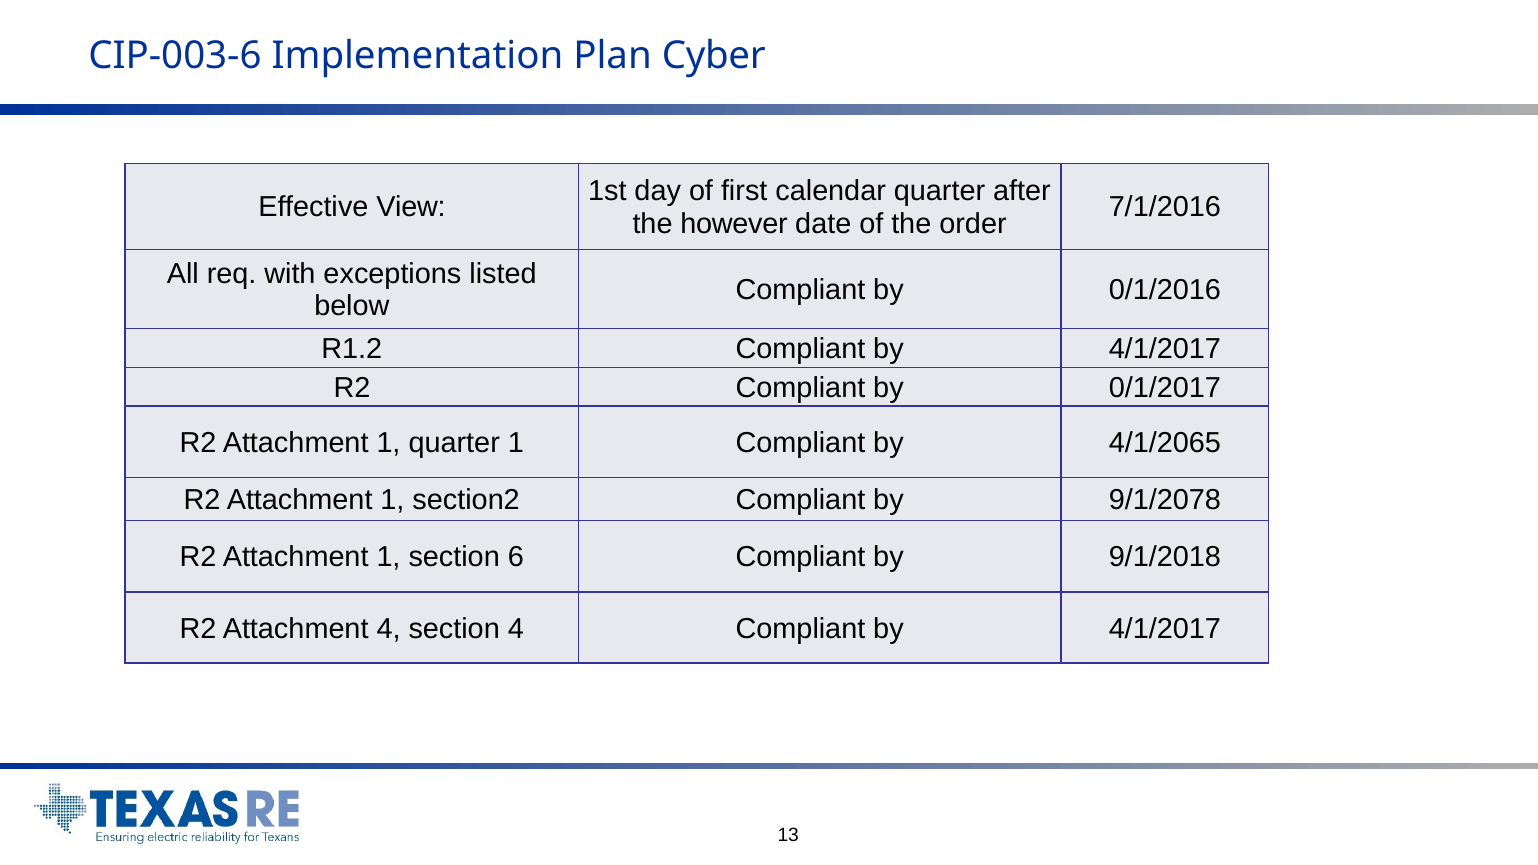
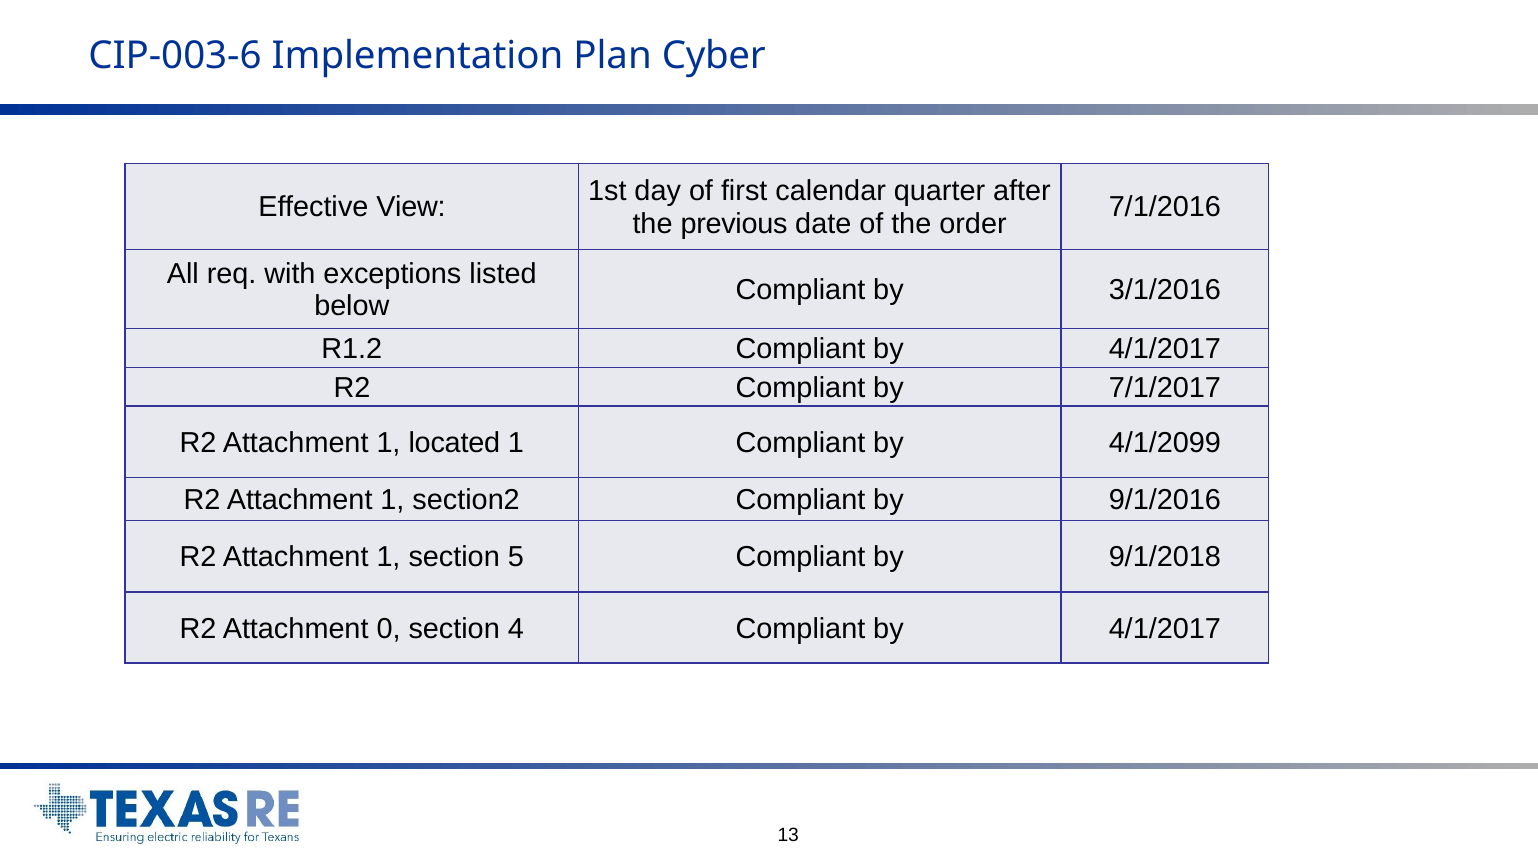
however: however -> previous (734, 224)
0/1/2016: 0/1/2016 -> 3/1/2016 (1165, 290)
0/1/2017: 0/1/2017 -> 7/1/2017 (1165, 388)
1 quarter: quarter -> located (454, 443)
4/1/2065: 4/1/2065 -> 4/1/2099 (1165, 443)
9/1/2078: 9/1/2078 -> 9/1/2016 (1165, 500)
6: 6 -> 5 (516, 558)
Attachment 4: 4 -> 0 (389, 629)
